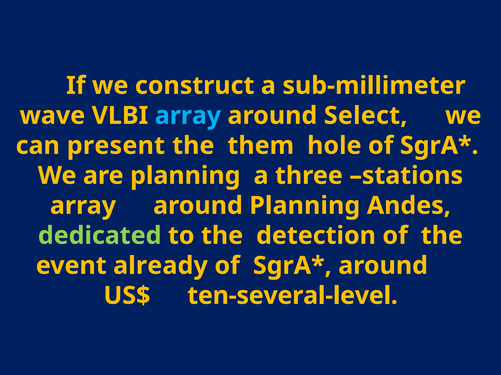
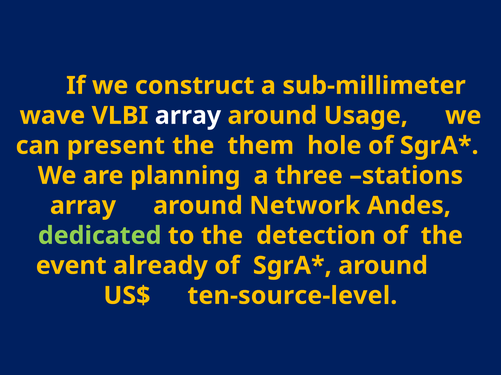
array colour: light blue -> white (188, 116)
Select: Select -> Usage (366, 116)
around Planning: Planning -> Network (305, 206)
ten-several-level: ten-several-level -> ten-source-level (292, 296)
